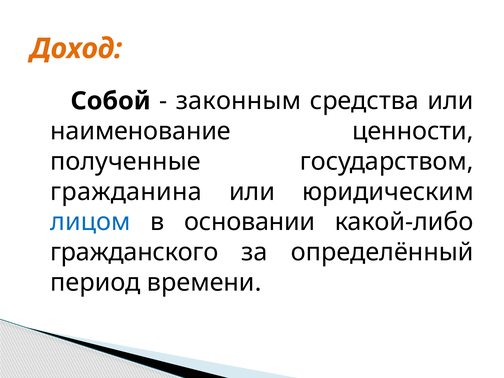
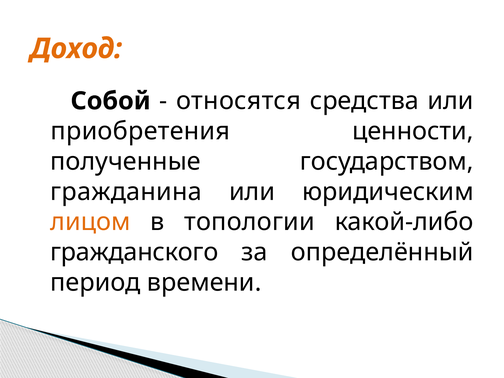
законным: законным -> относятся (238, 101)
наименование: наименование -> приобретения (140, 131)
лицом colour: blue -> orange (90, 222)
основании: основании -> топологии (250, 222)
